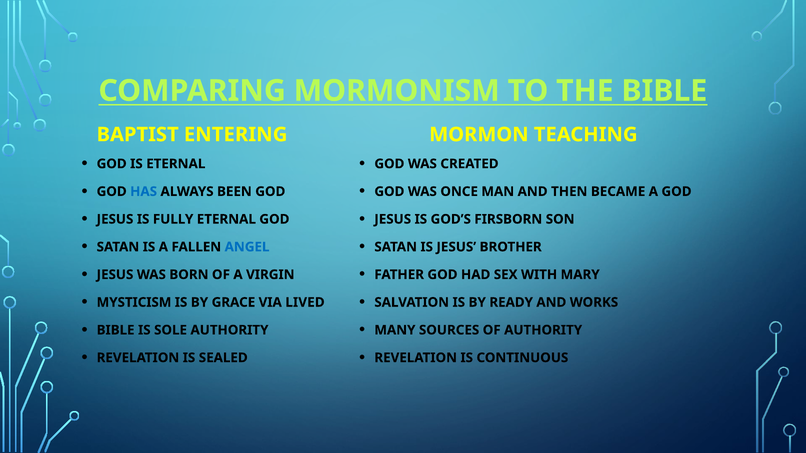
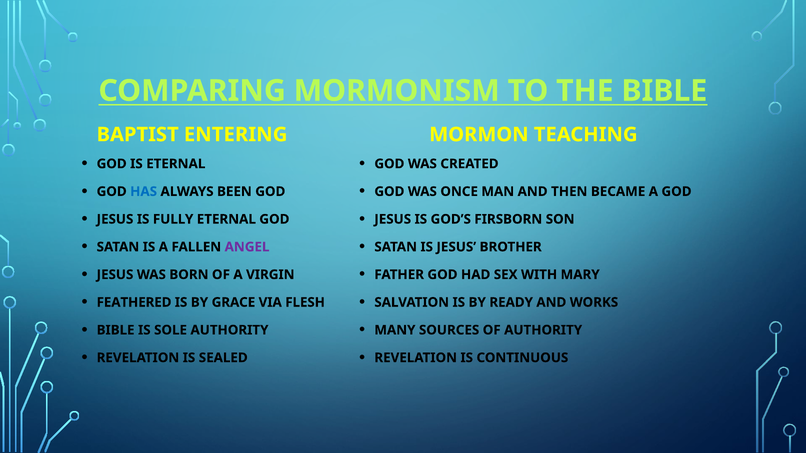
ANGEL colour: blue -> purple (247, 247)
MYSTICISM: MYSTICISM -> FEATHERED (134, 303)
LIVED: LIVED -> FLESH (305, 303)
